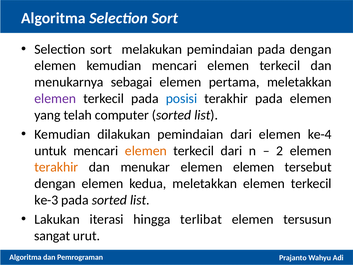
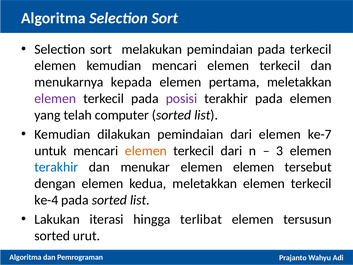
pada dengan: dengan -> terkecil (311, 49)
sebagai: sebagai -> kepada (131, 82)
posisi colour: blue -> purple (182, 99)
ke-4: ke-4 -> ke-7 (320, 134)
2: 2 -> 3 (280, 151)
terakhir colour: orange -> blue (56, 167)
ke-3: ke-3 -> ke-4 (46, 200)
sangat: sangat -> sorted (52, 236)
